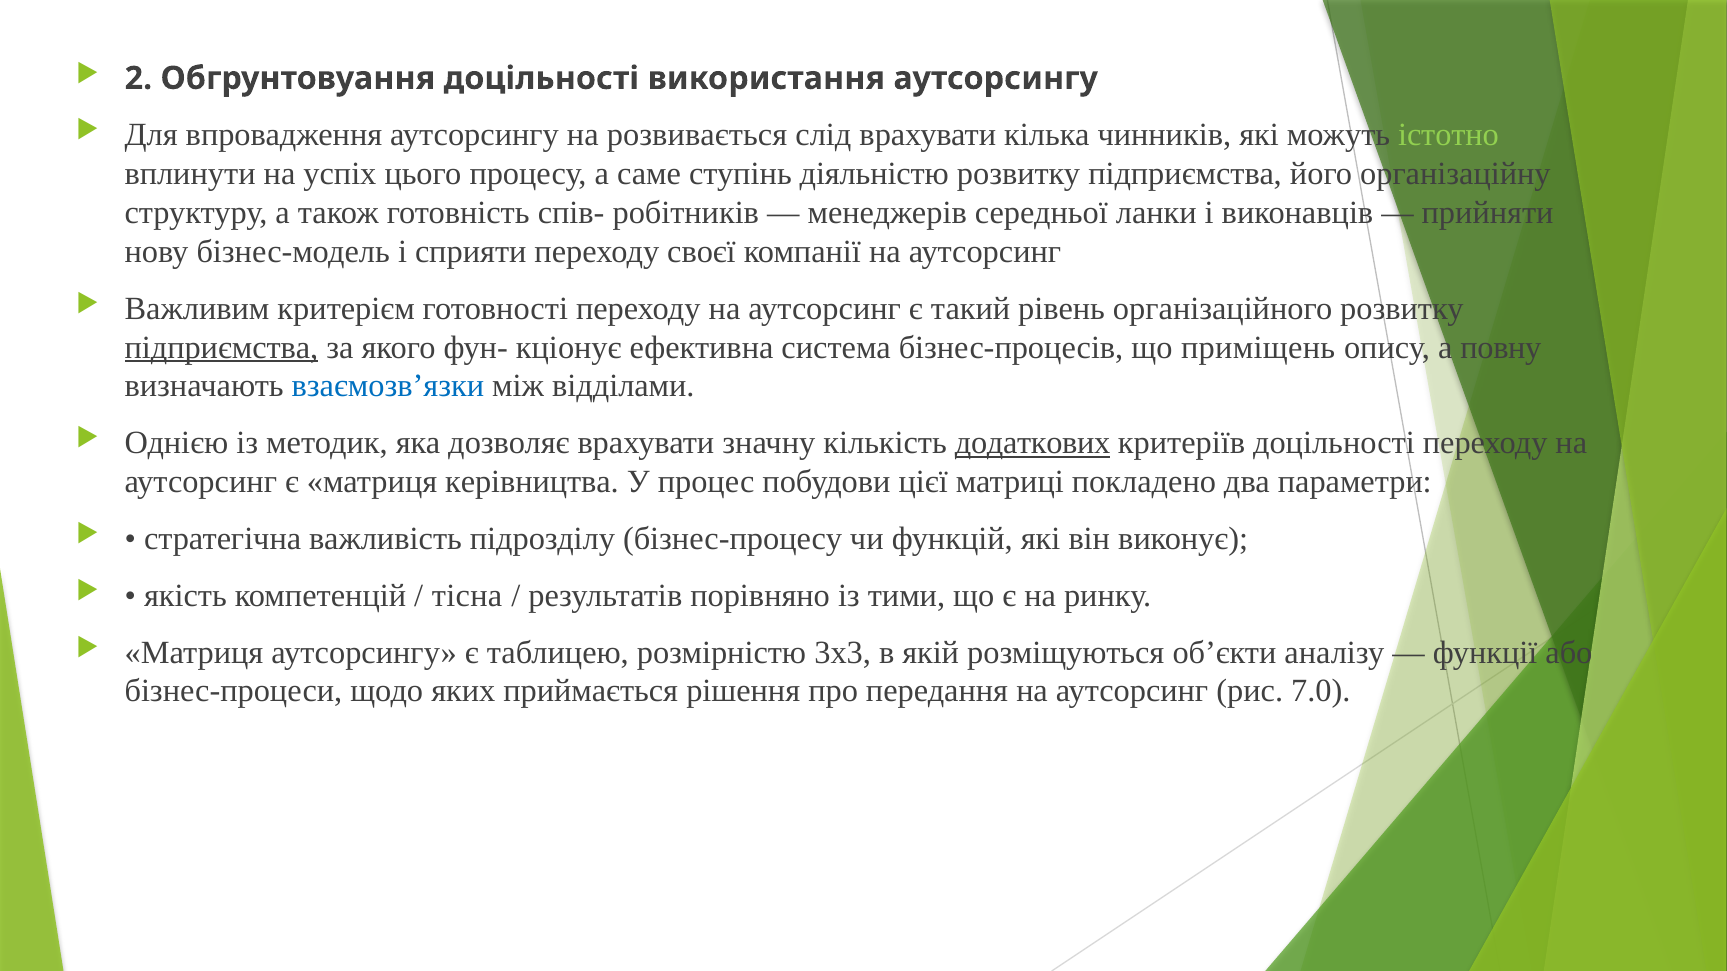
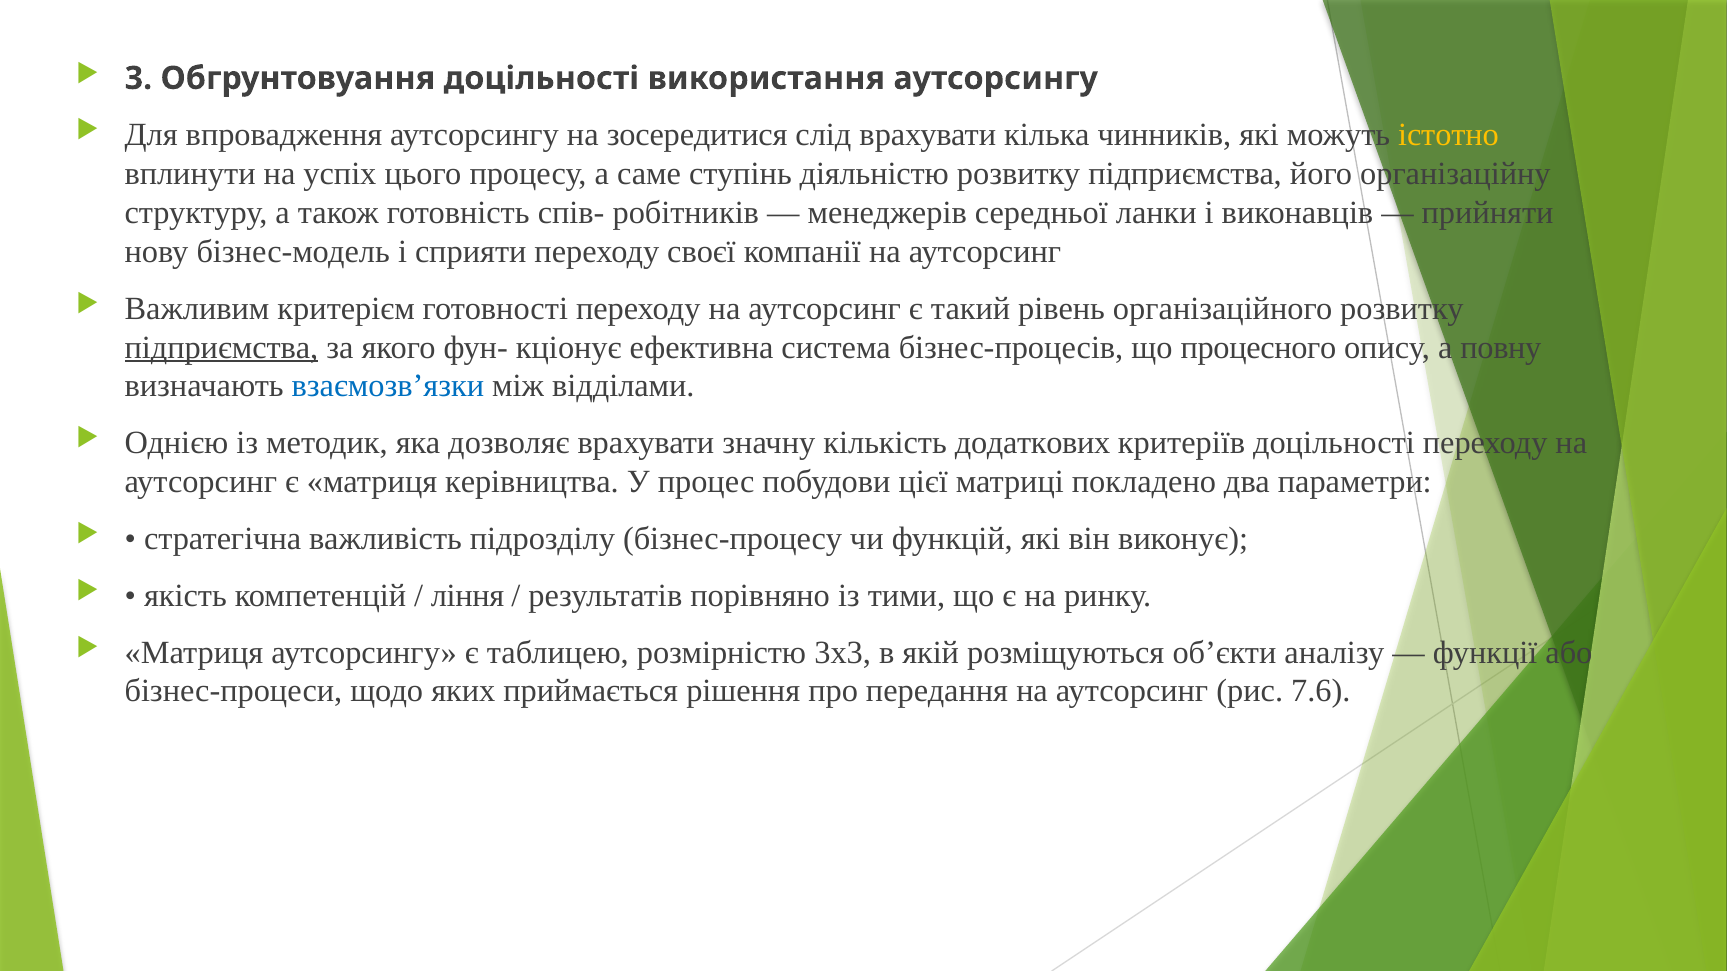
2: 2 -> 3 (138, 78)
розвивається: розвивається -> зосередитися (697, 135)
істотно colour: light green -> yellow (1448, 135)
приміщень: приміщень -> процесного (1258, 347)
додаткових underline: present -> none (1033, 443)
тісна: тісна -> ління (467, 596)
7.0: 7.0 -> 7.6 (1321, 691)
